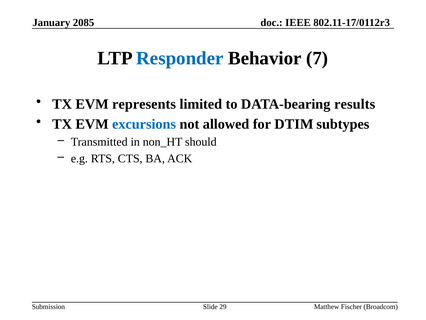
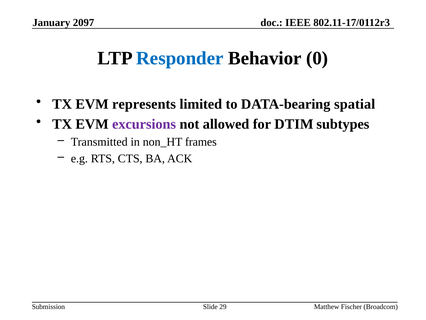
2085: 2085 -> 2097 (84, 23)
7: 7 -> 0 (317, 58)
results: results -> spatial (355, 104)
excursions colour: blue -> purple (144, 124)
should: should -> frames (201, 142)
